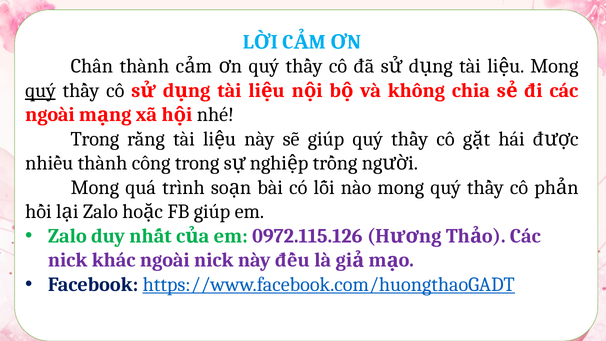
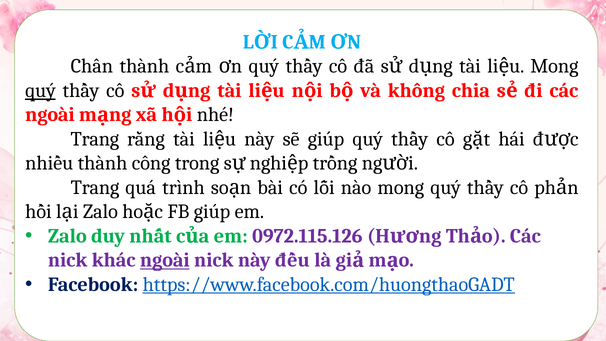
Trong: Trong -> Trang (95, 139)
Mong: Mong -> Trang (95, 187)
ngoài underline: none -> present (165, 260)
